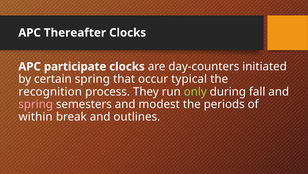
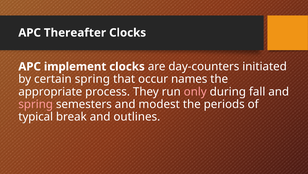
participate: participate -> implement (75, 66)
typical: typical -> names (189, 79)
recognition: recognition -> appropriate (50, 91)
only colour: light green -> pink (195, 91)
within: within -> typical (36, 116)
